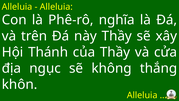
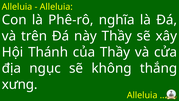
khôn: khôn -> xưng (20, 84)
